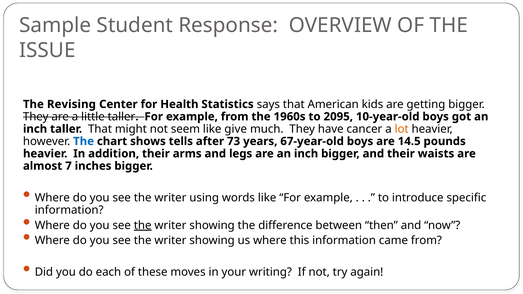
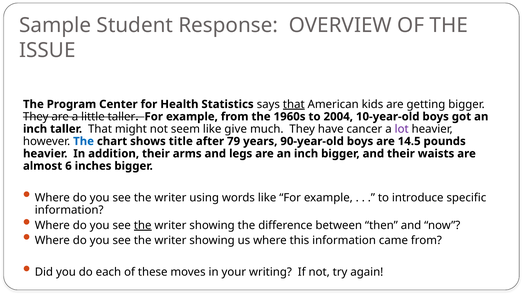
Revising: Revising -> Program (71, 104)
that underline: none -> present (294, 104)
2095: 2095 -> 2004 (338, 117)
lot colour: orange -> purple (402, 129)
tells: tells -> title (181, 141)
73: 73 -> 79 (234, 141)
67-year-old: 67-year-old -> 90-year-old (312, 141)
7: 7 -> 6 (68, 166)
